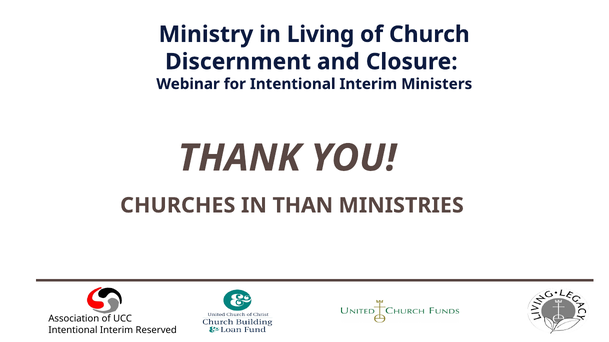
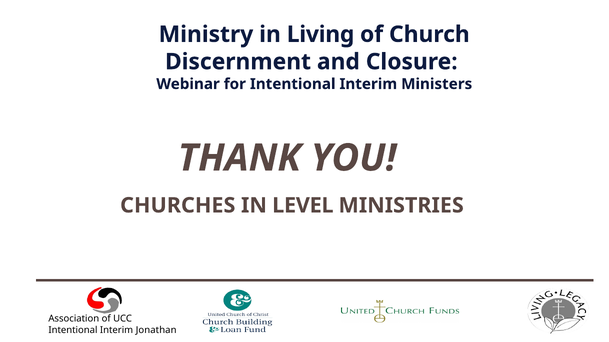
THAN: THAN -> LEVEL (303, 206)
Reserved: Reserved -> Jonathan (156, 331)
